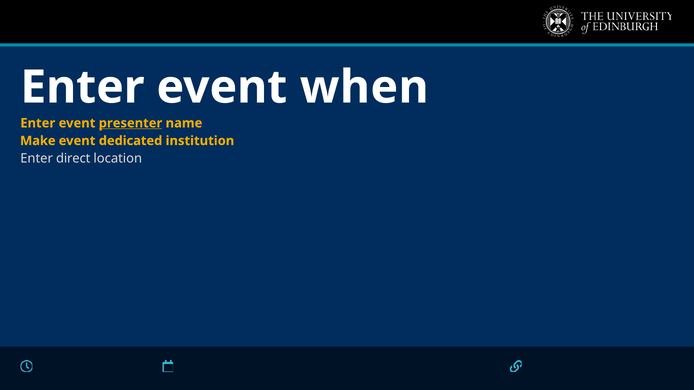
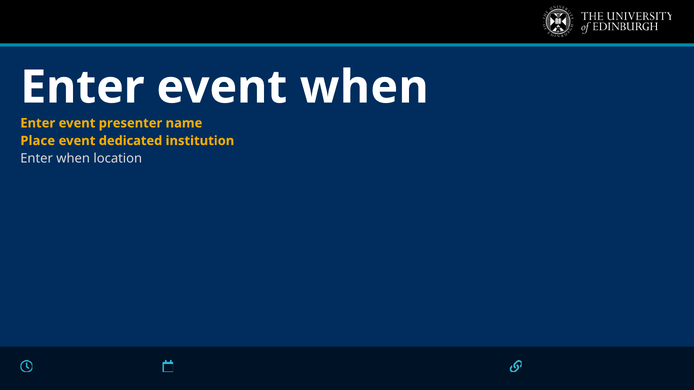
presenter underline: present -> none (131, 123)
Make: Make -> Place (38, 141)
Enter direct: direct -> when (73, 159)
